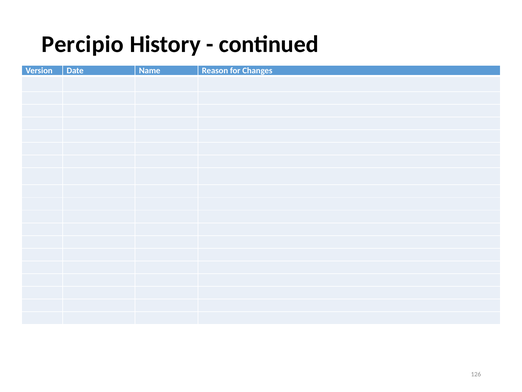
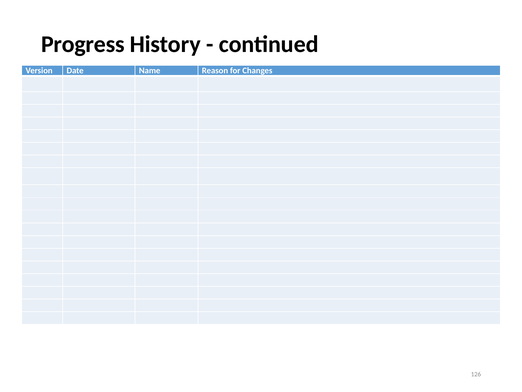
Percipio: Percipio -> Progress (83, 44)
